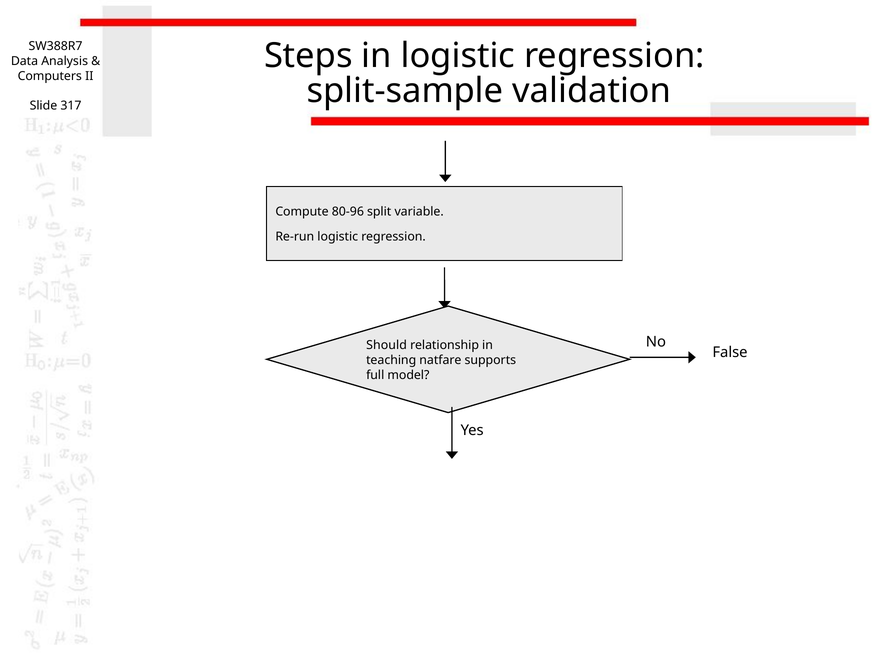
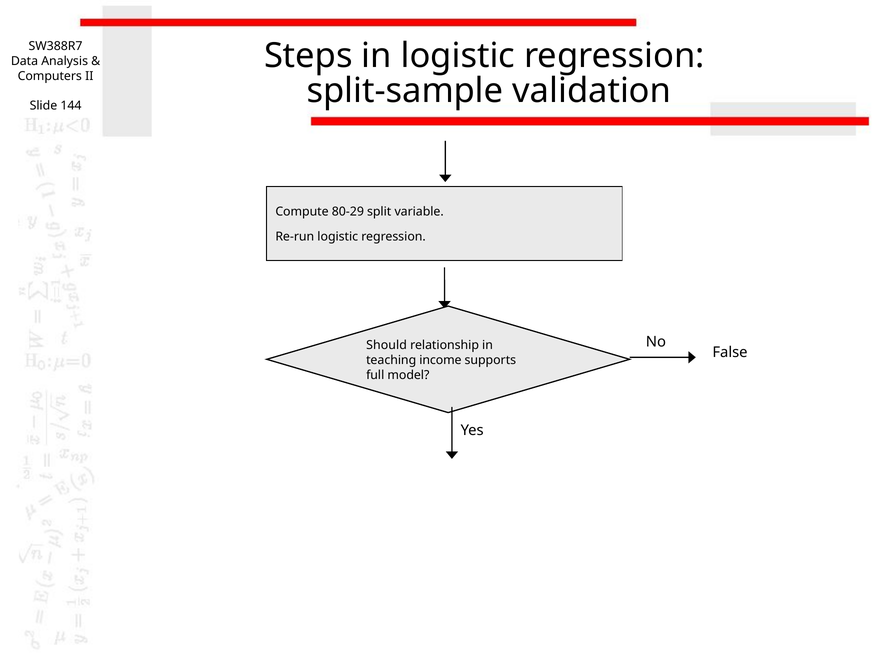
317: 317 -> 144 (71, 106)
80-96: 80-96 -> 80-29 (348, 212)
natfare: natfare -> income (440, 360)
